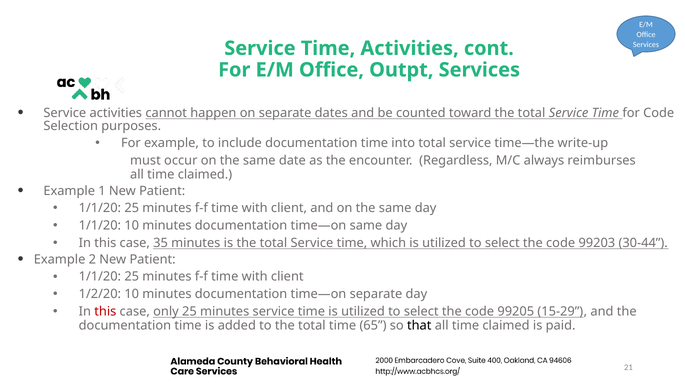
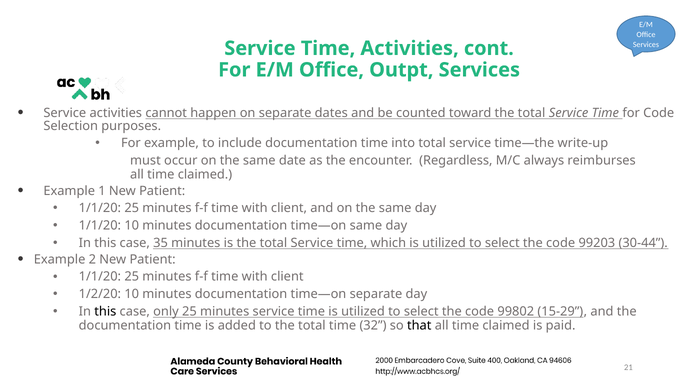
this colour: red -> black (105, 312)
99205: 99205 -> 99802 (516, 312)
65: 65 -> 32 (373, 326)
